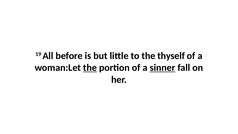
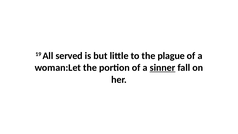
before: before -> served (69, 56)
thyself: thyself -> plague (171, 56)
the underline: present -> none (90, 68)
